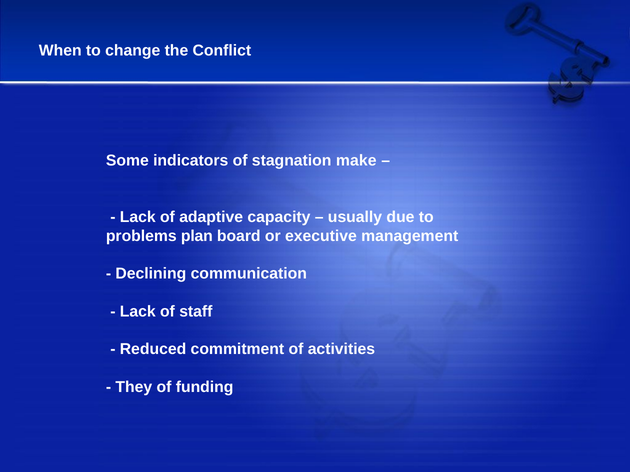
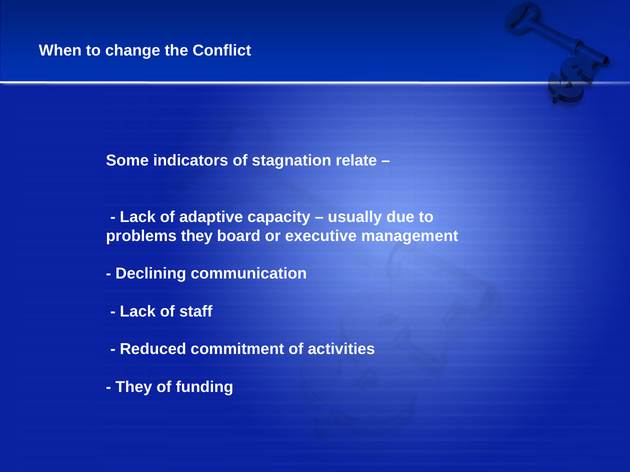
make: make -> relate (356, 161)
problems plan: plan -> they (197, 236)
